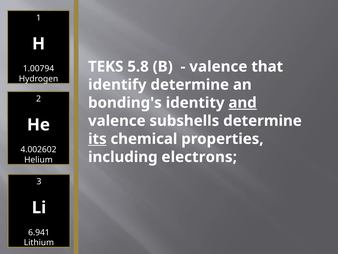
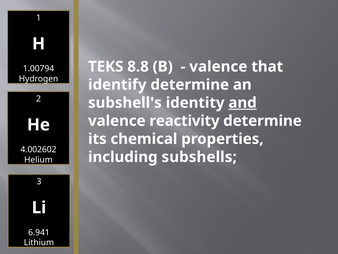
5.8: 5.8 -> 8.8 (138, 66)
bonding's: bonding's -> subshell's (125, 103)
subshells: subshells -> reactivity (184, 121)
its underline: present -> none (97, 139)
electrons: electrons -> subshells (199, 157)
